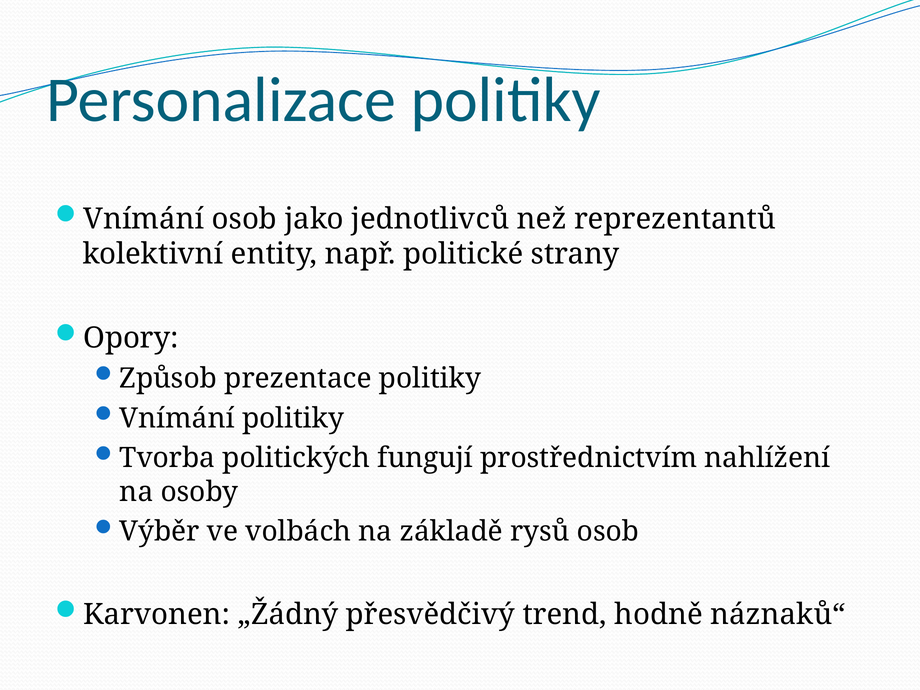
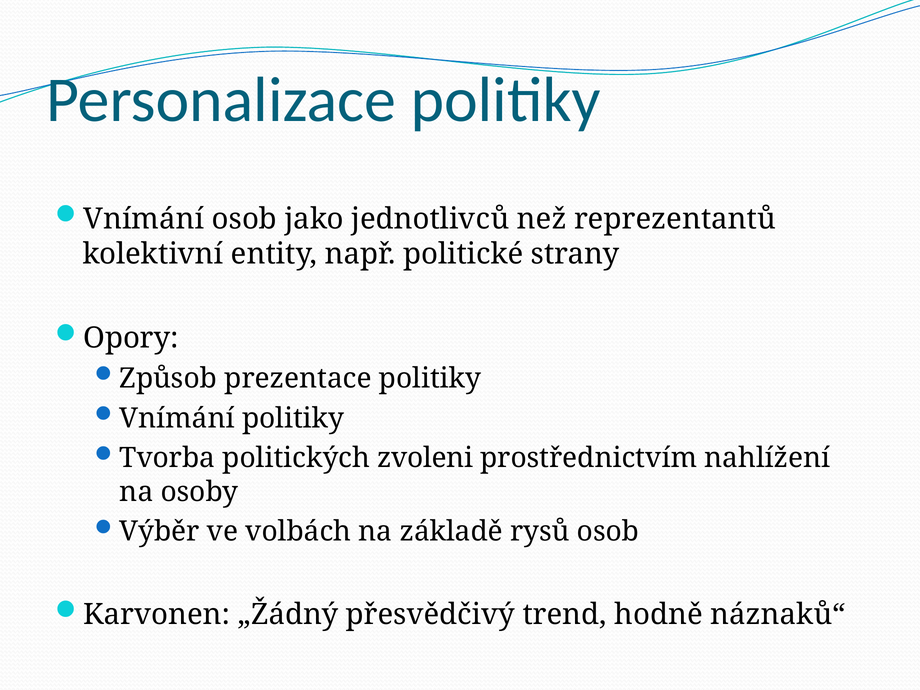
fungují: fungují -> zvoleni (425, 458)
